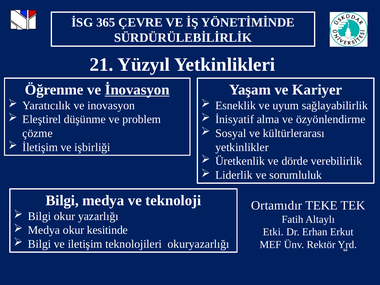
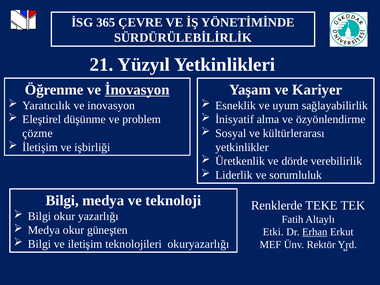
Ortamıdır: Ortamıdır -> Renklerde (277, 206)
kesitinde: kesitinde -> güneşten (107, 230)
Erhan underline: none -> present (315, 232)
